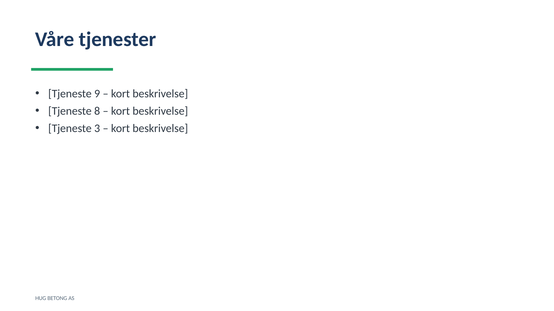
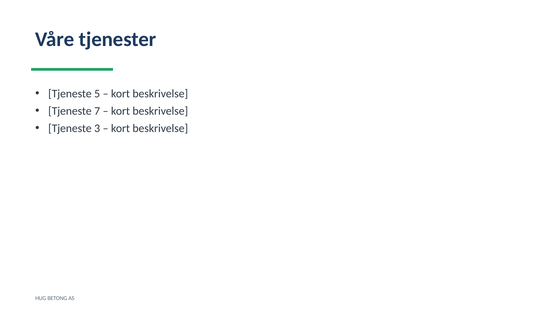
9: 9 -> 5 (97, 94)
8: 8 -> 7 (97, 111)
